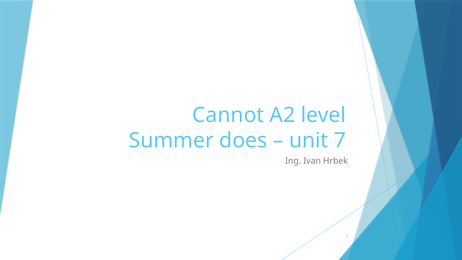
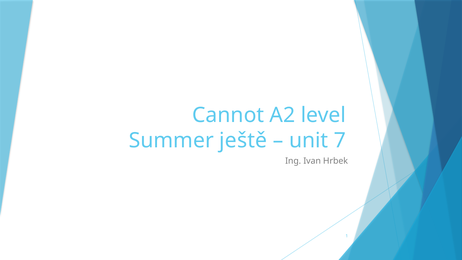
does: does -> ještě (243, 141)
